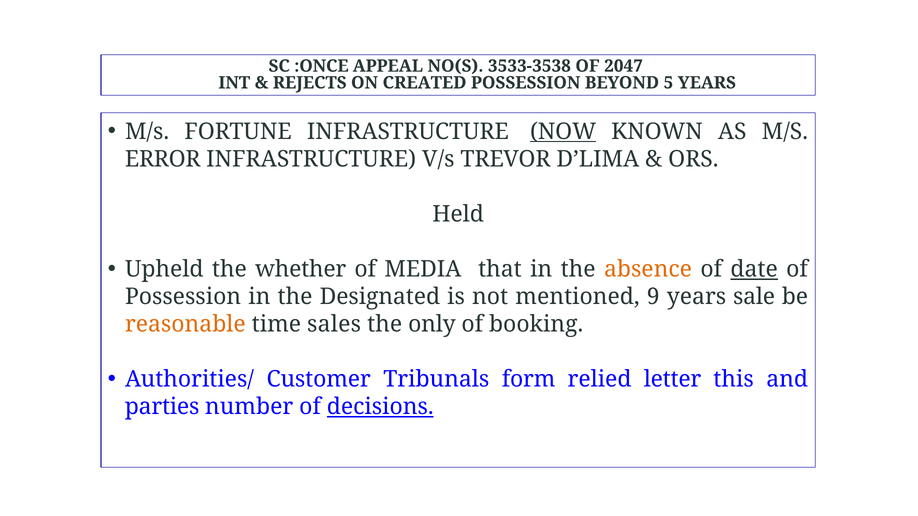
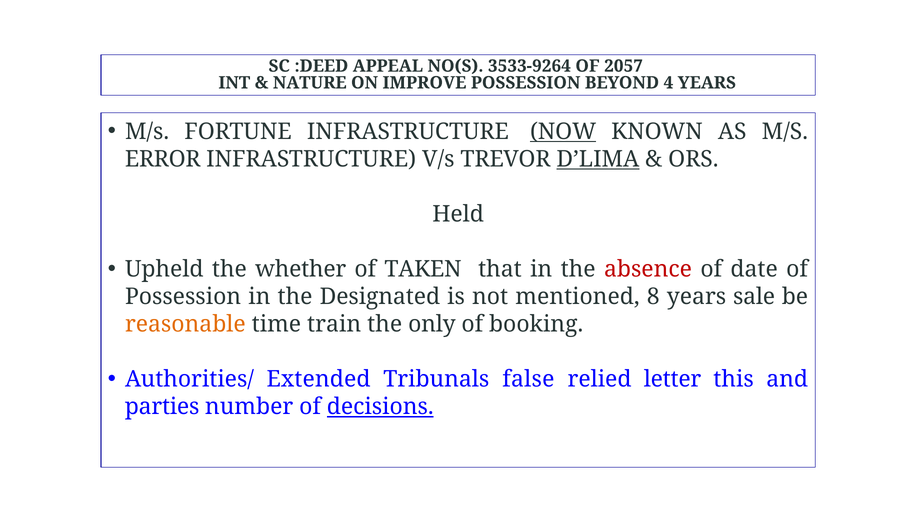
:ONCE: :ONCE -> :DEED (321, 66)
3533-3538: 3533-3538 -> 3533-9264 (529, 66)
2047: 2047 -> 2057 (624, 66)
REJECTS: REJECTS -> NATURE (310, 83)
CREATED: CREATED -> IMPROVE (424, 83)
5: 5 -> 4 (668, 83)
D’LIMA underline: none -> present (598, 159)
MEDIA: MEDIA -> TAKEN (423, 269)
absence colour: orange -> red (648, 269)
date underline: present -> none (754, 269)
9: 9 -> 8 (653, 297)
sales: sales -> train (334, 325)
Customer: Customer -> Extended (319, 380)
form: form -> false (528, 380)
